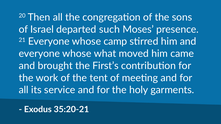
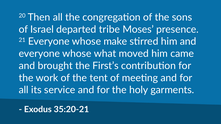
such: such -> tribe (109, 29)
camp: camp -> make (115, 42)
